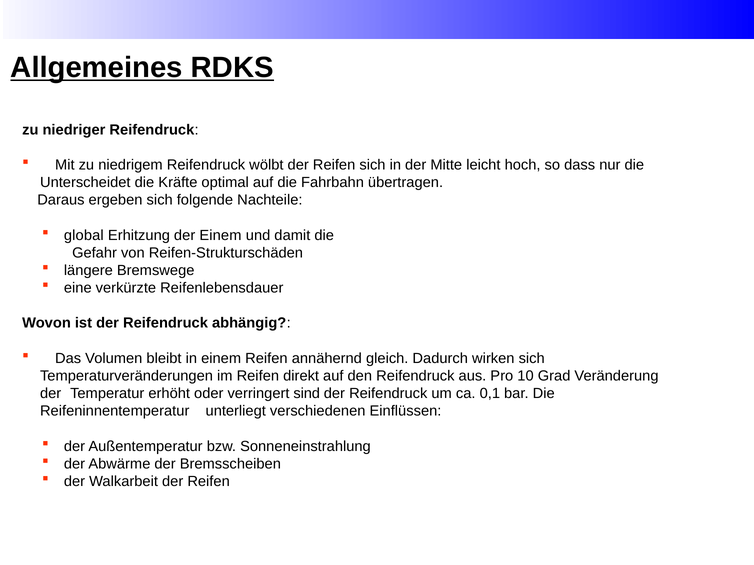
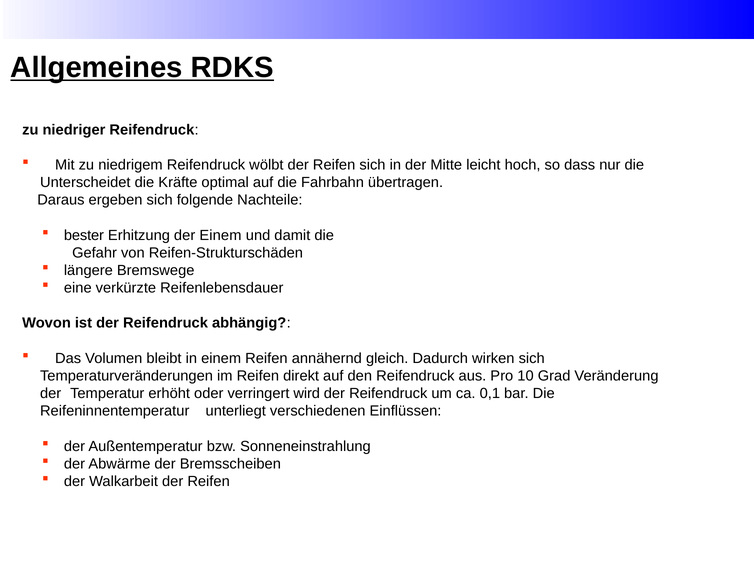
global: global -> bester (84, 235)
sind: sind -> wird (307, 394)
